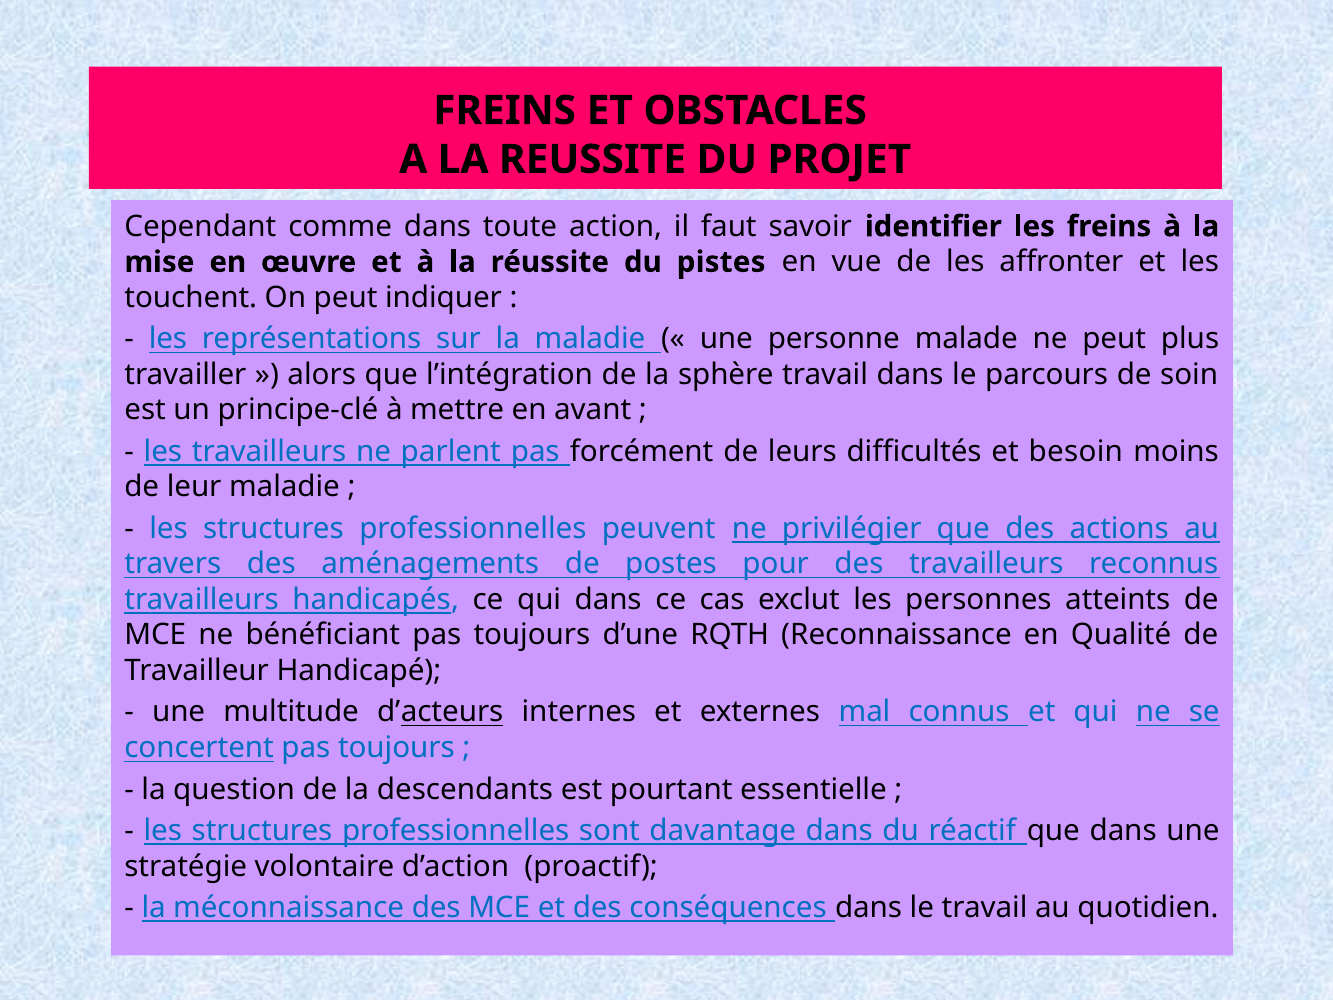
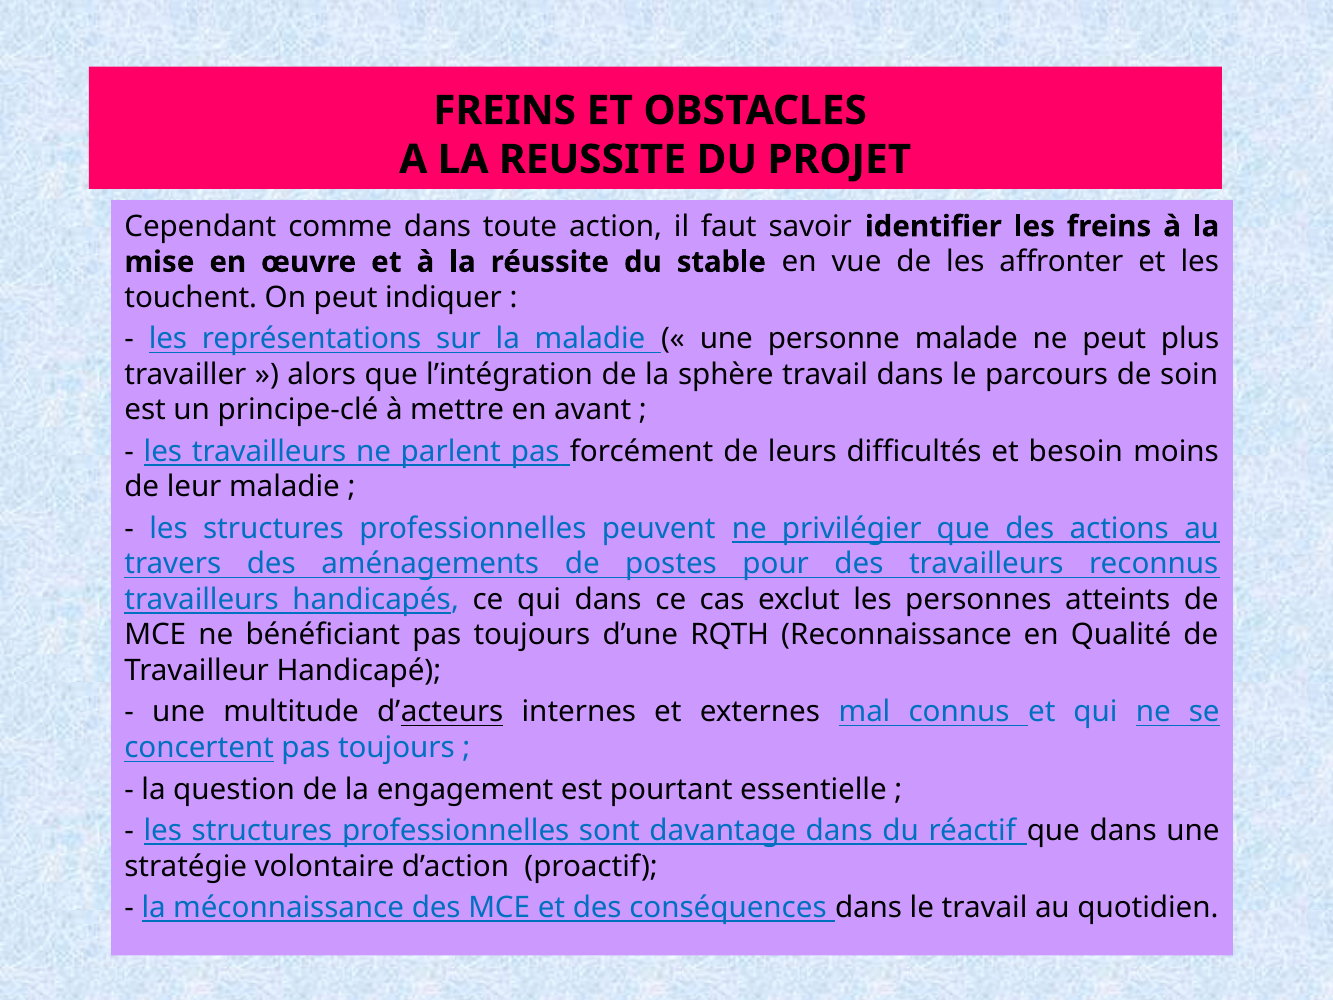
pistes: pistes -> stable (721, 262)
descendants: descendants -> engagement (465, 789)
